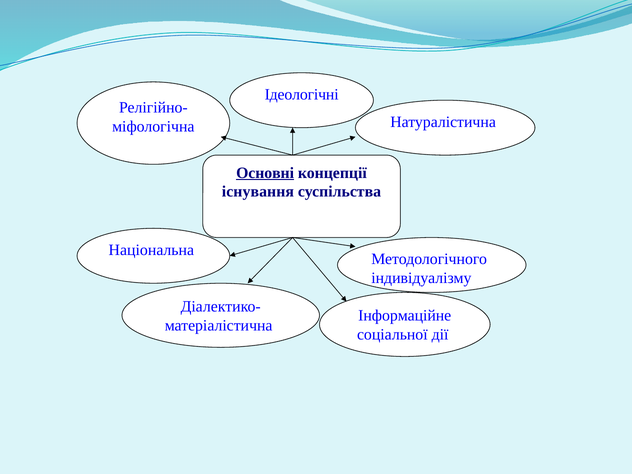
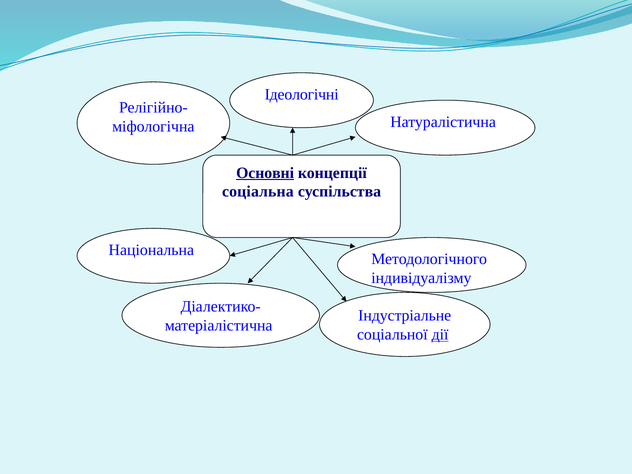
існування: існування -> соціальна (258, 192)
Інформаційне: Інформаційне -> Індустріальне (405, 315)
дії underline: none -> present (440, 334)
